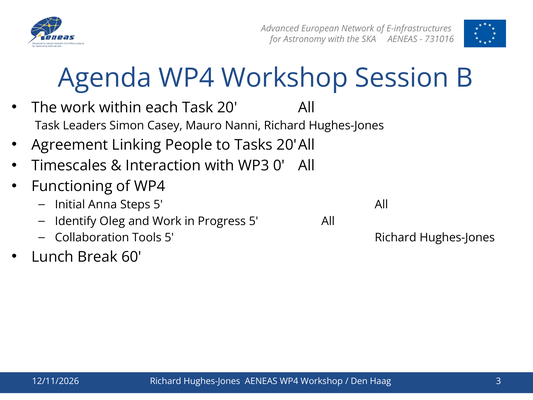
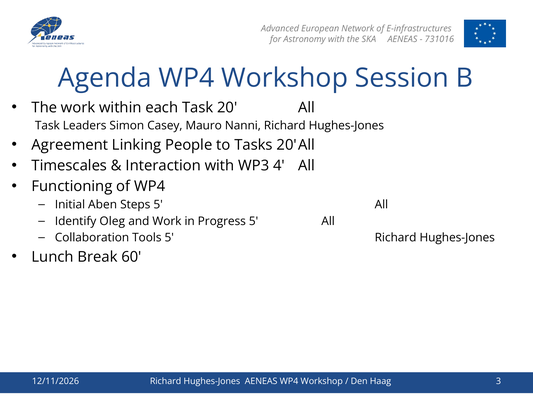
0: 0 -> 4 (279, 166)
Anna: Anna -> Aben (103, 204)
